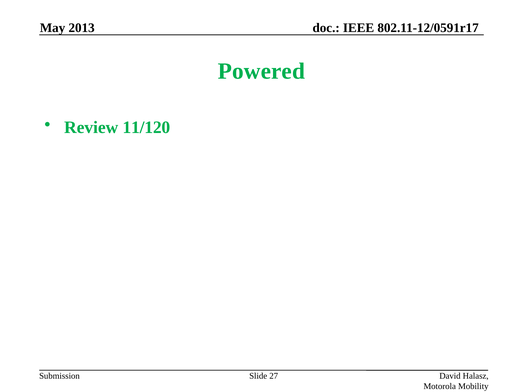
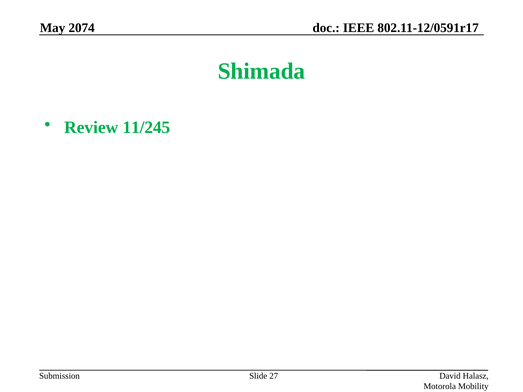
2013: 2013 -> 2074 (82, 28)
Powered: Powered -> Shimada (261, 71)
11/120: 11/120 -> 11/245 (146, 128)
